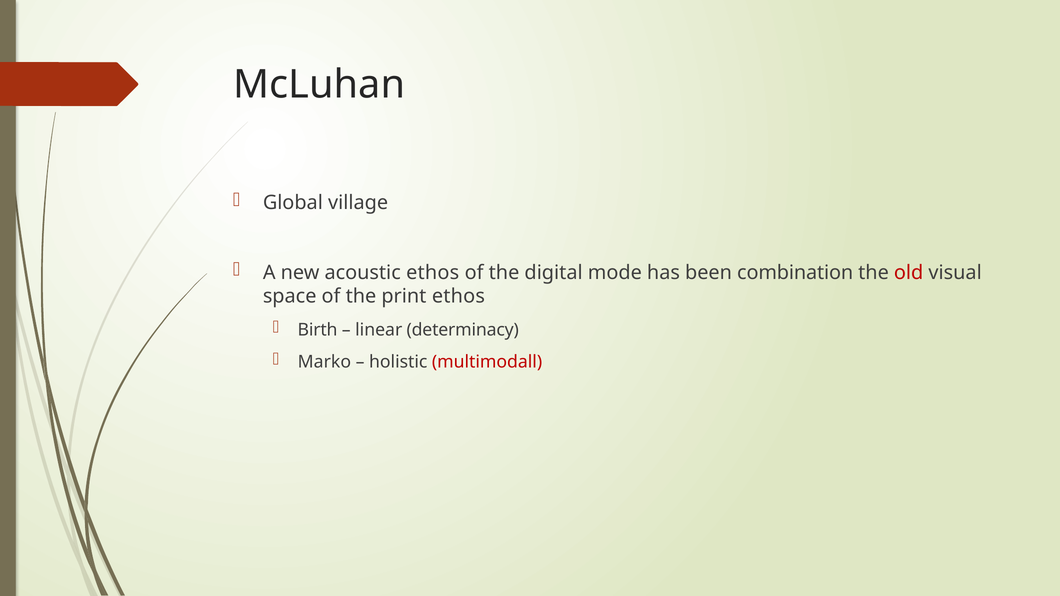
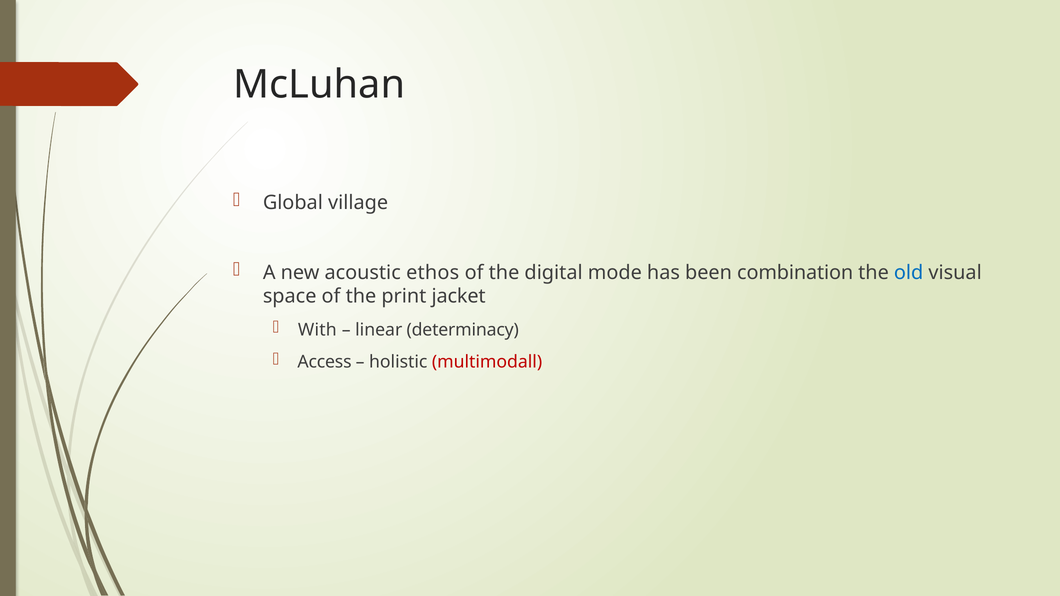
old colour: red -> blue (909, 273)
print ethos: ethos -> jacket (459, 296)
Birth: Birth -> With (317, 330)
Marko: Marko -> Access (325, 362)
